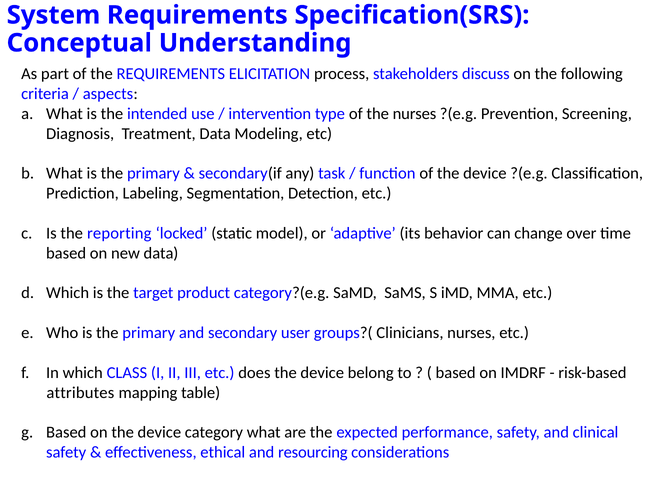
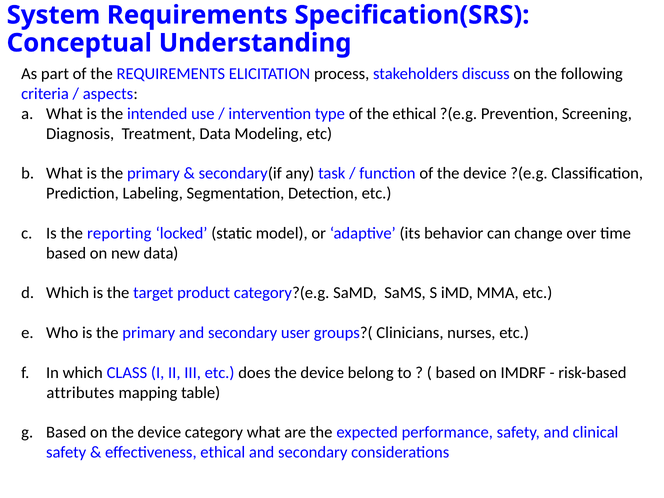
the nurses: nurses -> ethical (414, 114)
ethical and resourcing: resourcing -> secondary (313, 452)
